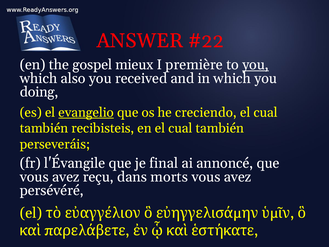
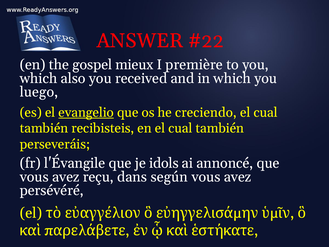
you underline: present -> none (256, 65)
doing: doing -> luego (39, 92)
final: final -> idols (164, 163)
morts: morts -> según (169, 177)
